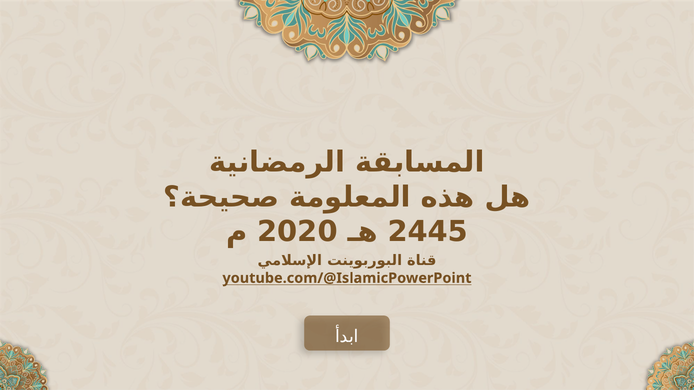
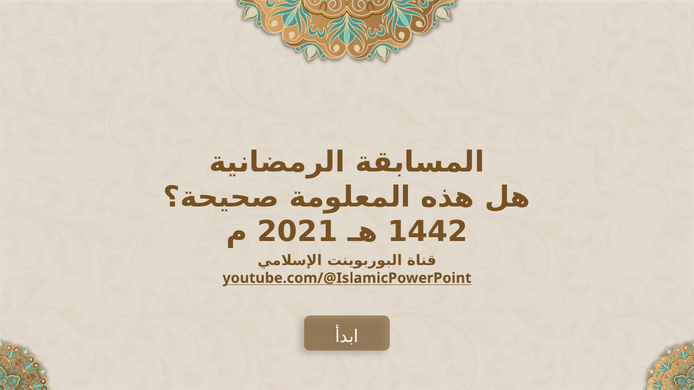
2020: 2020 -> 2021 (297, 232)
2445: 2445 -> 1442 (428, 232)
